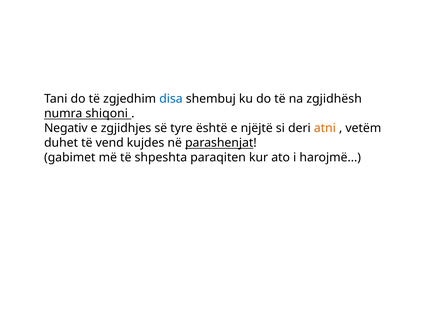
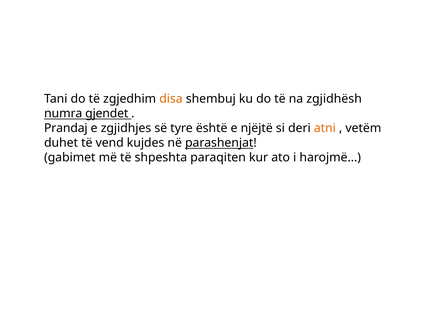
disa colour: blue -> orange (171, 99)
shiqoni: shiqoni -> gjendet (107, 114)
Negativ: Negativ -> Prandaj (66, 128)
